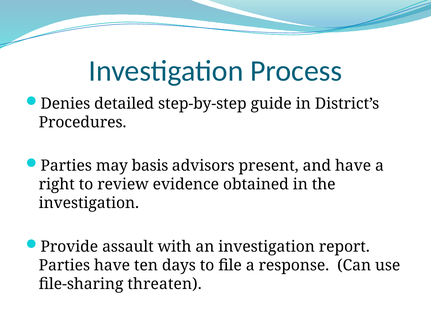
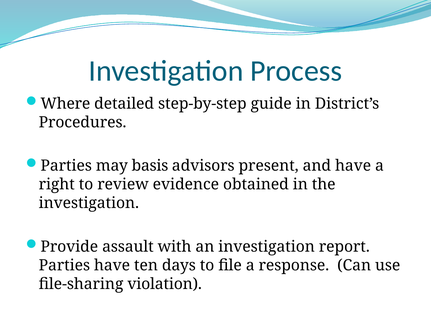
Denies: Denies -> Where (65, 104)
threaten: threaten -> violation (165, 284)
